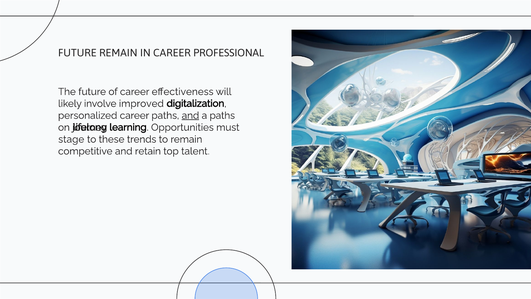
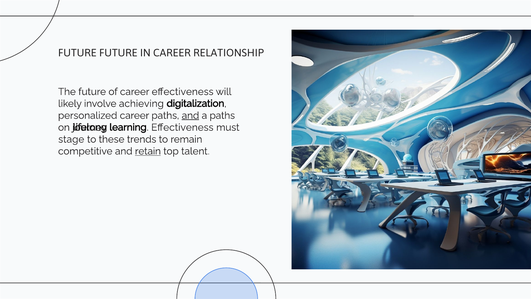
FUTURE REMAIN: REMAIN -> FUTURE (118, 53)
PROFESSIONAL: PROFESSIONAL -> RELATIONSHIP (229, 53)
improved: improved -> achieving (141, 103)
learning Opportunities: Opportunities -> Eﬀectiveness (182, 127)
retain underline: none -> present (148, 151)
